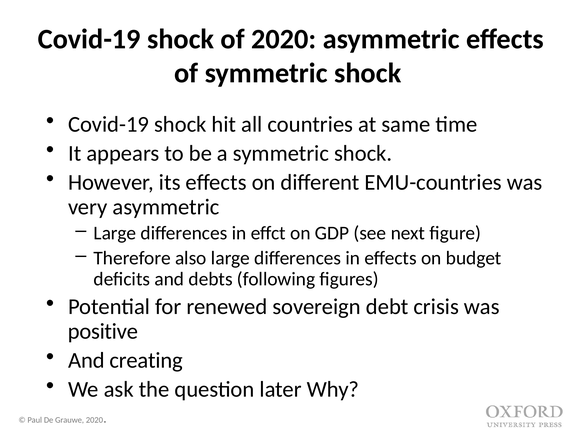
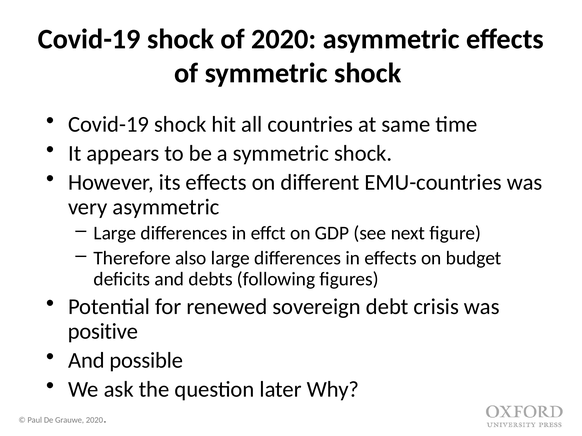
creating: creating -> possible (146, 361)
